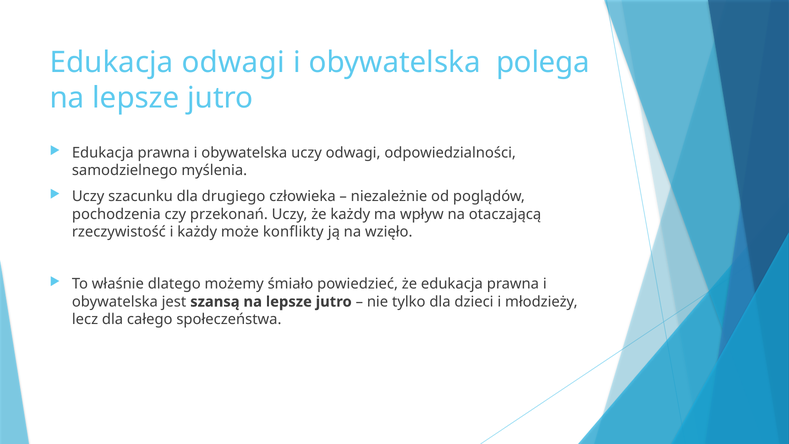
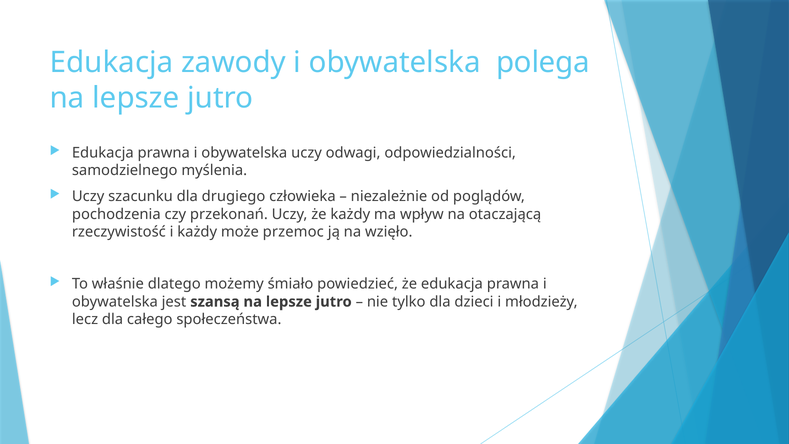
Edukacja odwagi: odwagi -> zawody (233, 62)
konflikty: konflikty -> przemoc (293, 232)
